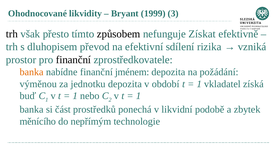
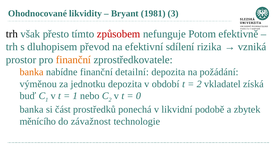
1999: 1999 -> 1981 (153, 13)
způsobem colour: black -> red (119, 34)
Získat: Získat -> Potom (202, 34)
finanční colour: black -> orange (73, 60)
jménem: jménem -> detailní (132, 72)
1: 1 -> 2 (199, 84)
1: 1 -> 0 (138, 96)
nepřímým: nepřímým -> závažnost (91, 122)
